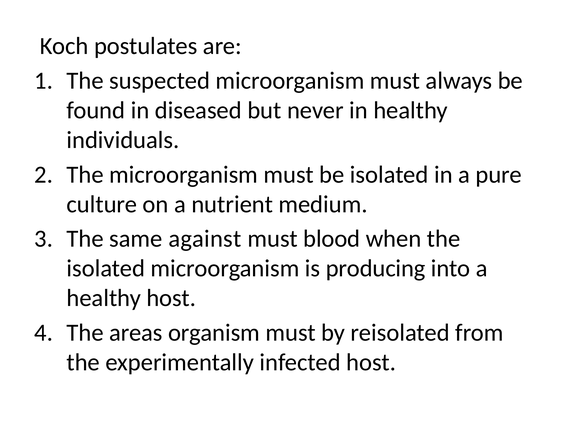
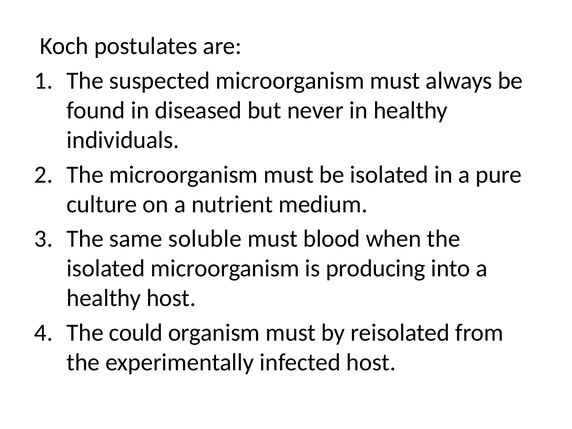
against: against -> soluble (205, 239)
areas: areas -> could (136, 333)
